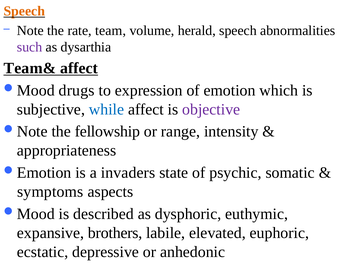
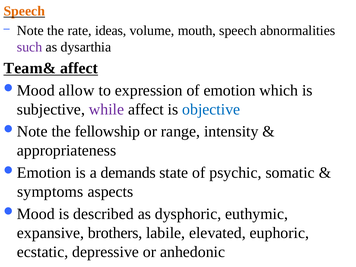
team: team -> ideas (111, 30)
herald: herald -> mouth (197, 30)
drugs: drugs -> allow (77, 90)
while colour: blue -> purple (106, 109)
objective colour: purple -> blue (211, 109)
invaders: invaders -> demands (128, 173)
